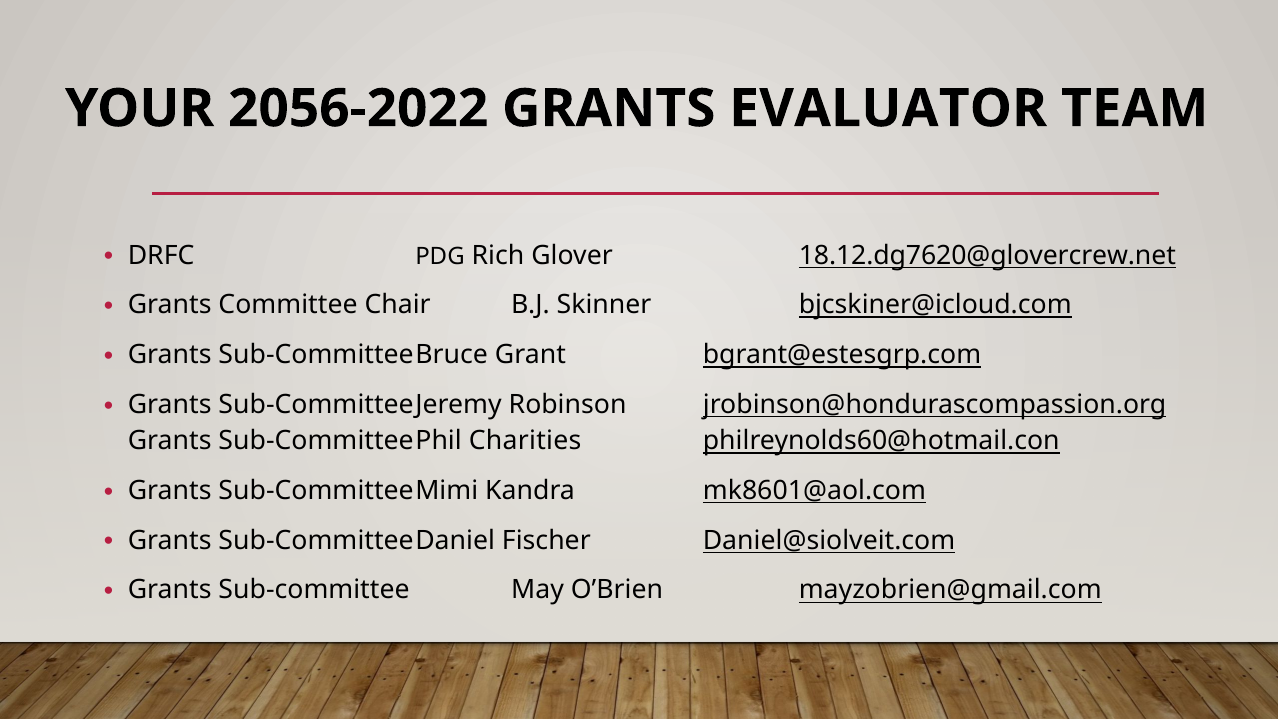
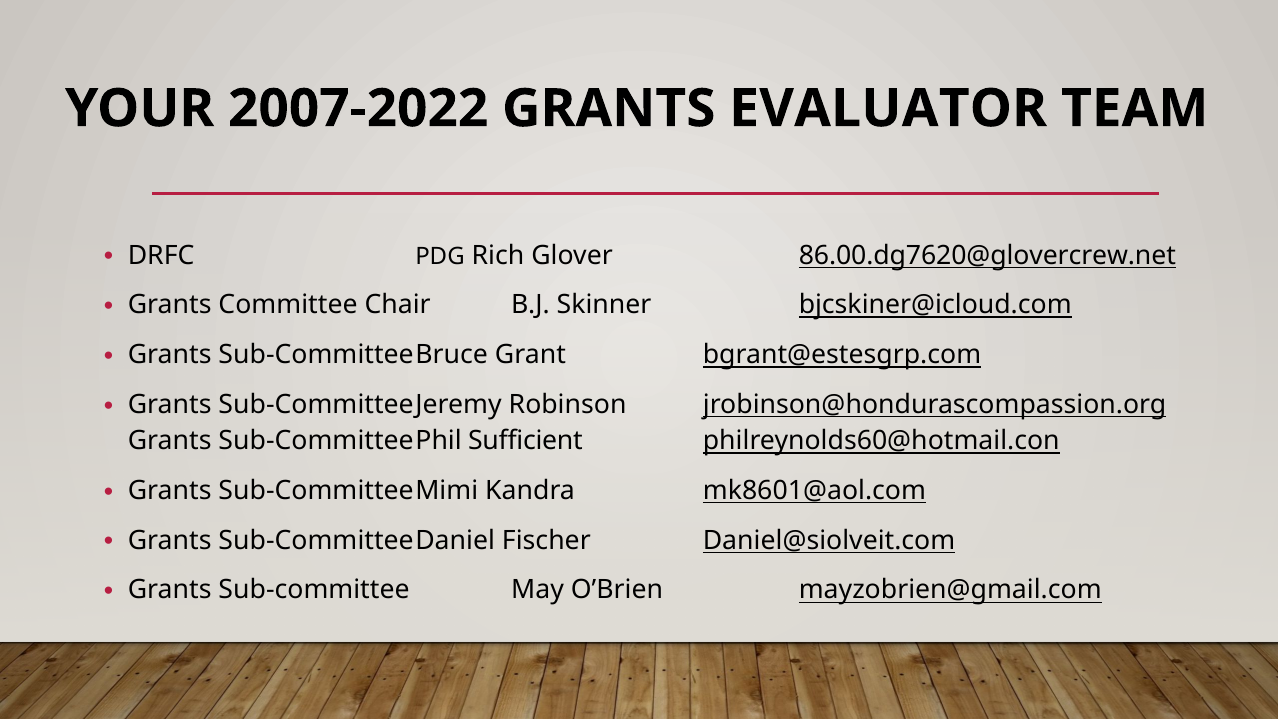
2056-2022: 2056-2022 -> 2007-2022 (358, 109)
18.12.dg7620@glovercrew.net: 18.12.dg7620@glovercrew.net -> 86.00.dg7620@glovercrew.net (987, 255)
Charities: Charities -> Sufficient (525, 441)
